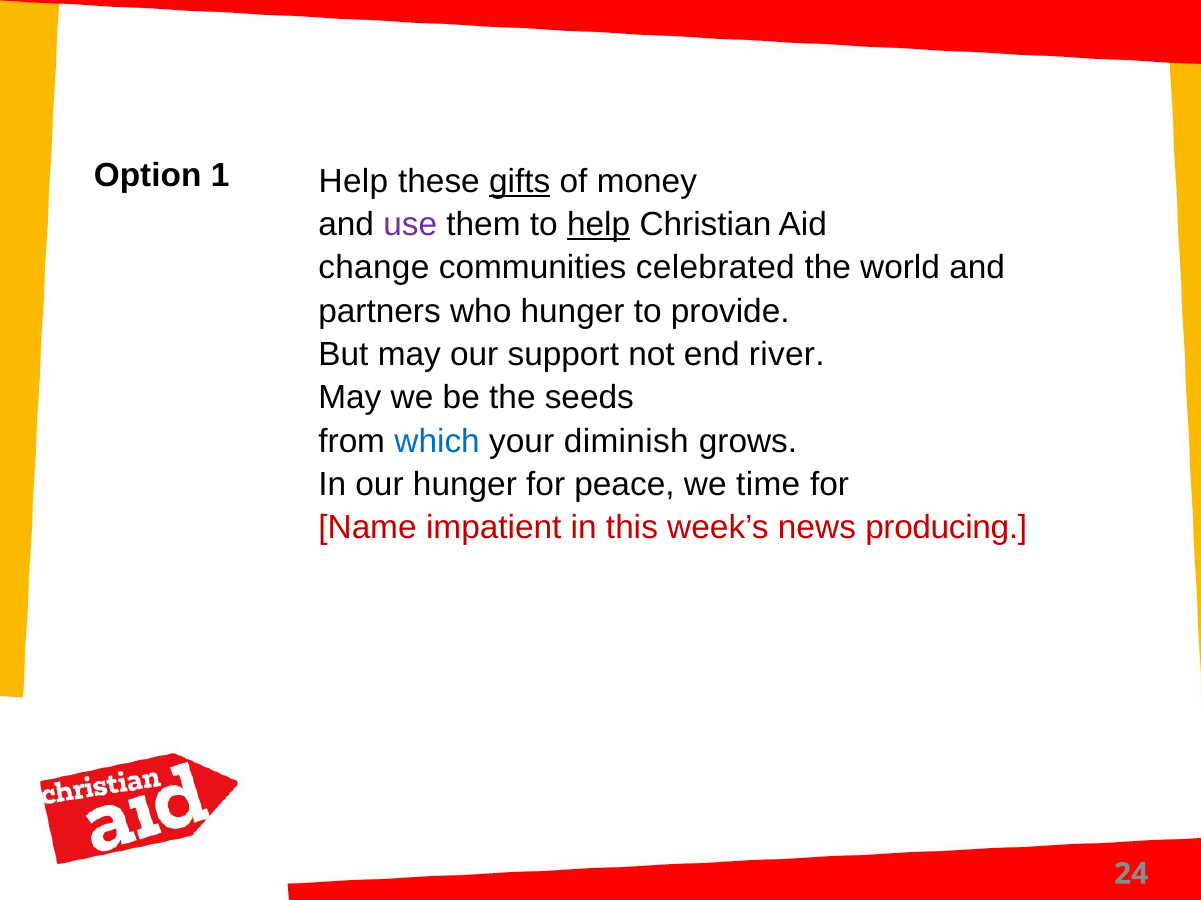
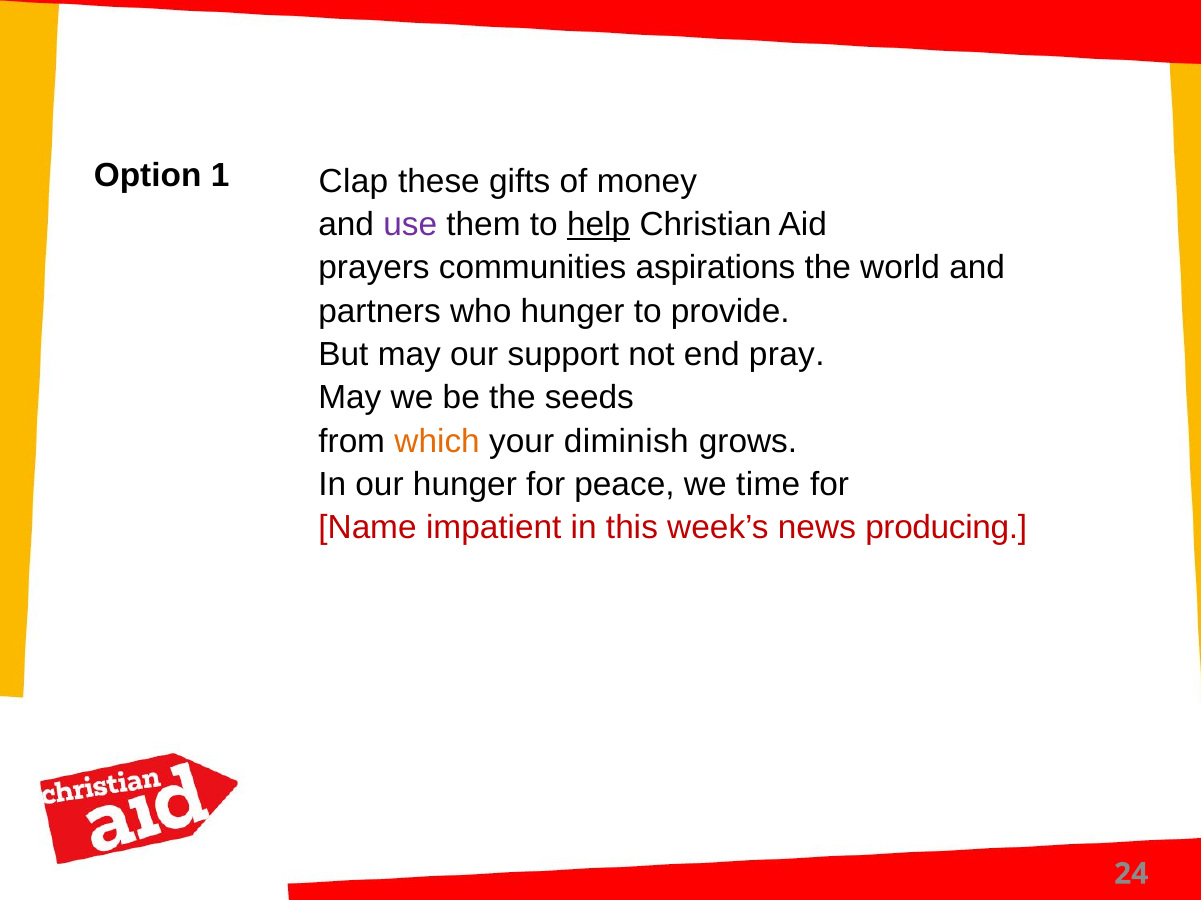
1 Help: Help -> Clap (353, 181)
gifts underline: present -> none (520, 181)
change: change -> prayers (374, 268)
celebrated: celebrated -> aspirations (716, 268)
river: river -> pray (787, 355)
which colour: blue -> orange (437, 441)
